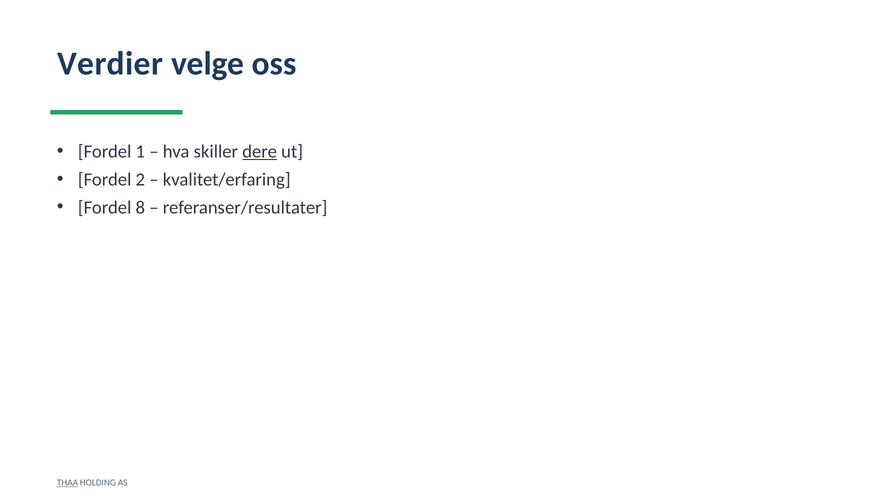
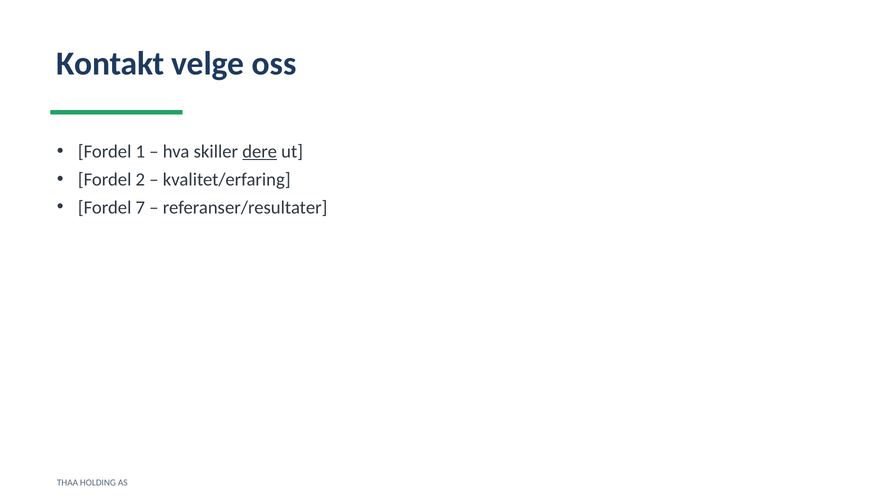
Verdier: Verdier -> Kontakt (110, 64)
8: 8 -> 7 (140, 208)
THAA underline: present -> none (67, 483)
